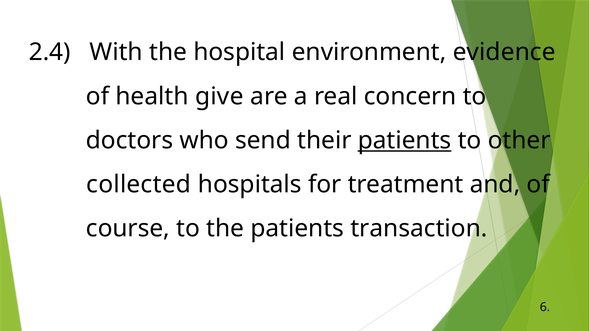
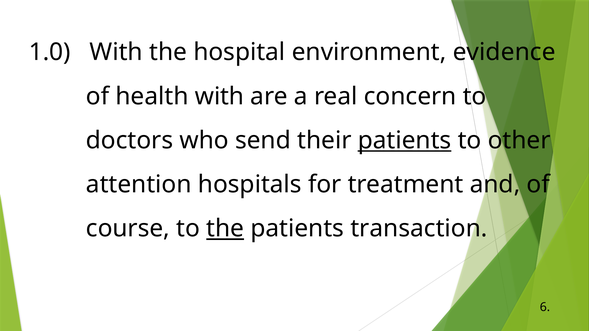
2.4: 2.4 -> 1.0 (50, 52)
health give: give -> with (220, 96)
collected: collected -> attention (139, 185)
the underline: none -> present (225, 229)
